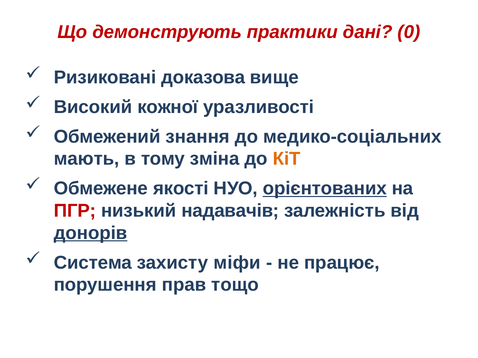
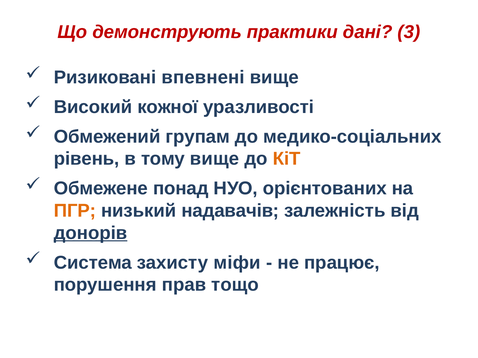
0: 0 -> 3 (409, 32)
доказова: доказова -> впевнені (203, 77)
знання: знання -> групам (198, 137)
мають: мають -> рівень (87, 159)
тому зміна: зміна -> вище (215, 159)
якості: якості -> понад (181, 189)
орієнтованих underline: present -> none (325, 189)
ПГР colour: red -> orange (75, 211)
